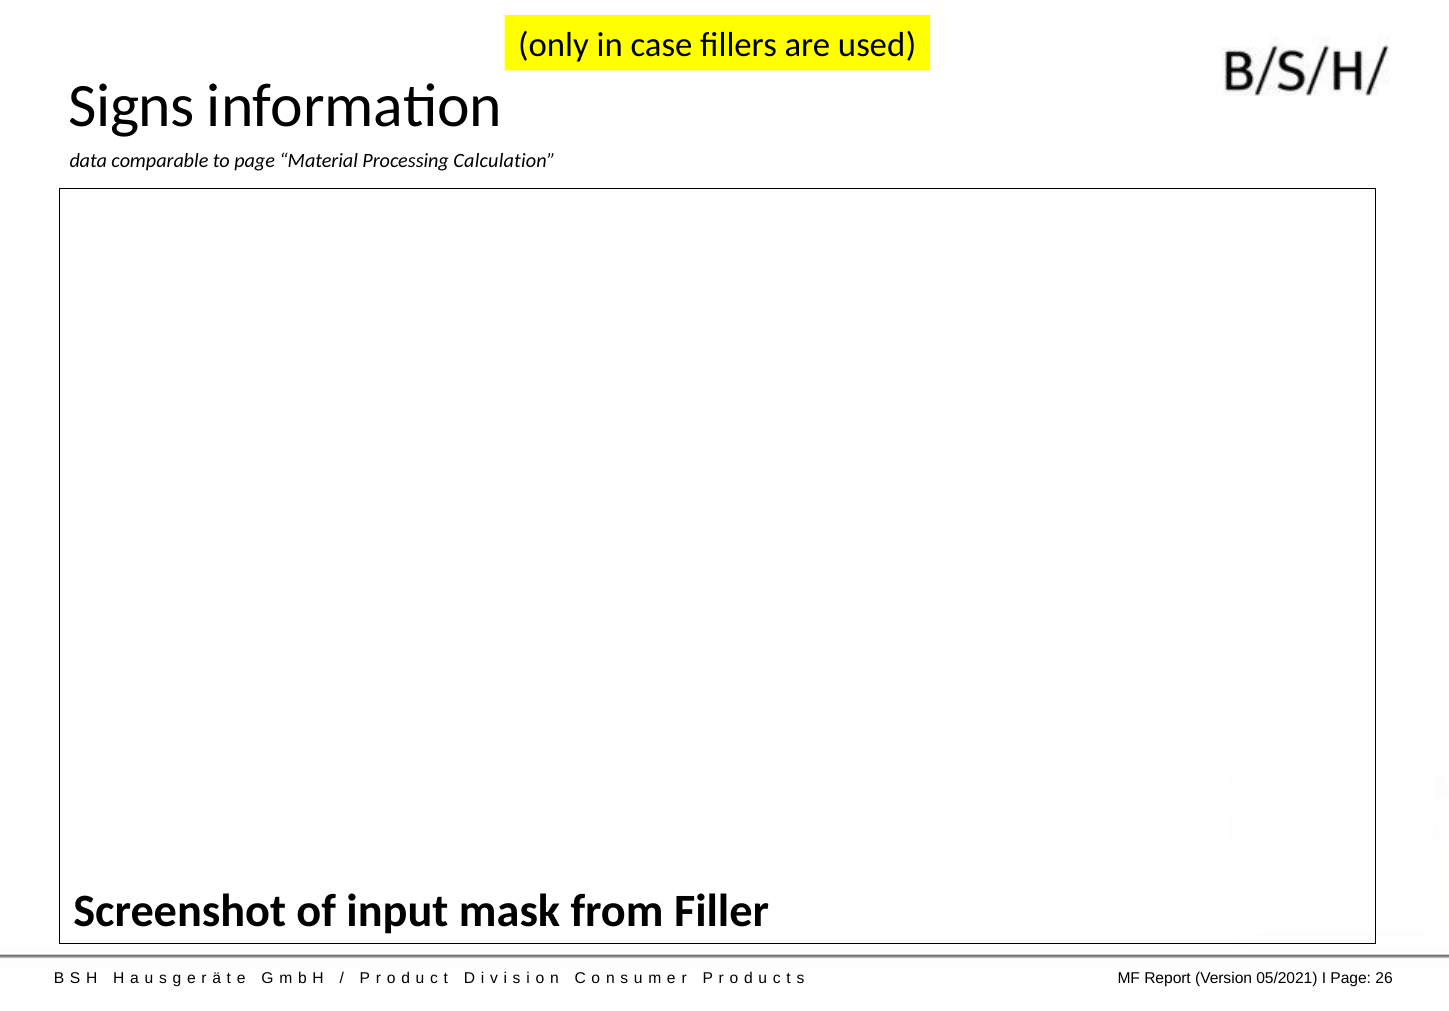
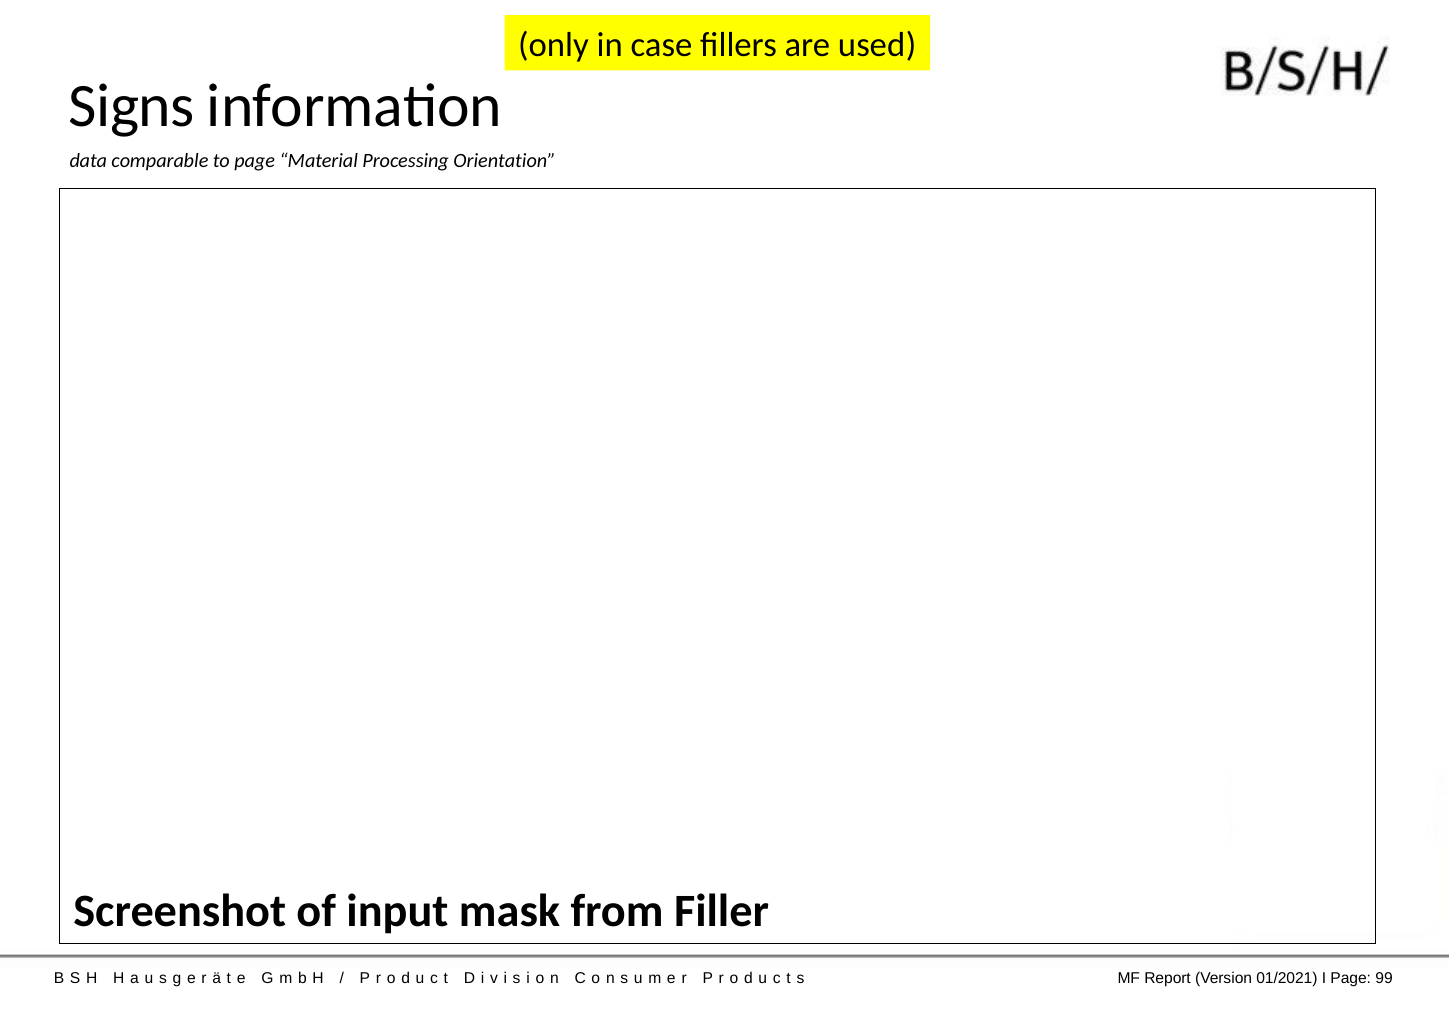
Calculation: Calculation -> Orientation (505, 161)
05/2021: 05/2021 -> 01/2021 (1287, 978)
26: 26 -> 99 (1384, 978)
